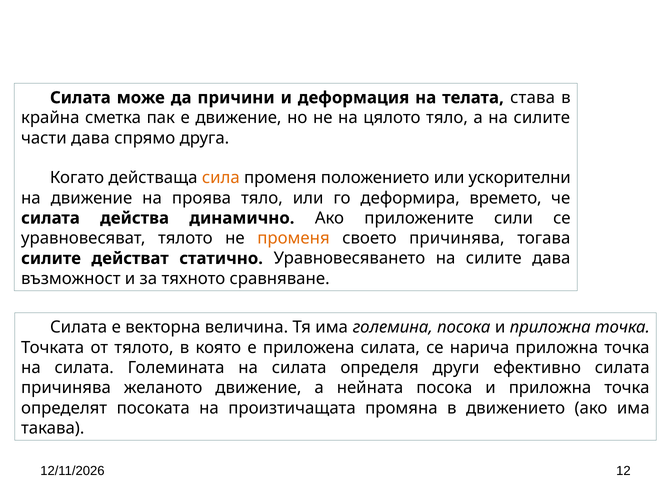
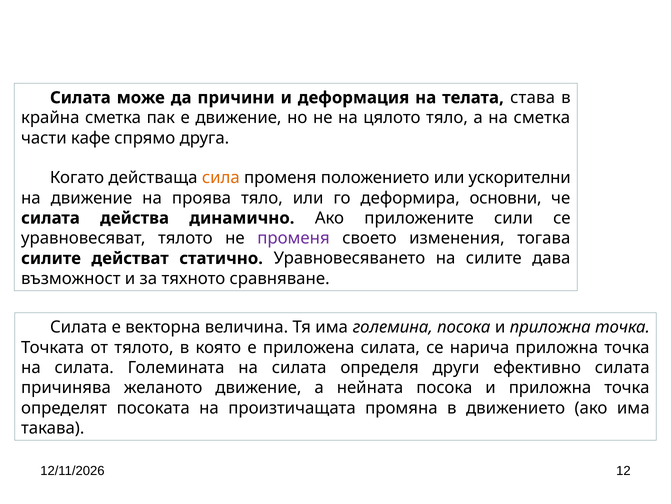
а на силите: силите -> сметка (542, 118)
части дава: дава -> кафе (91, 138)
времето: времето -> основни (506, 198)
променя colour: orange -> purple (294, 238)
своето причинява: причинява -> изменения (457, 238)
